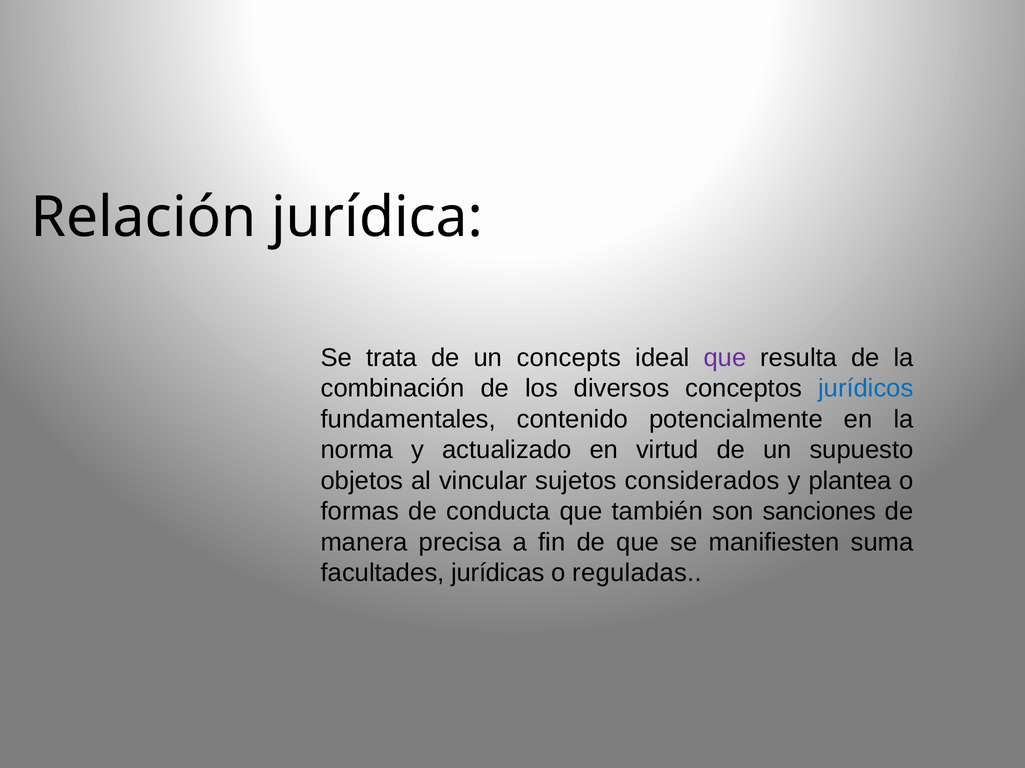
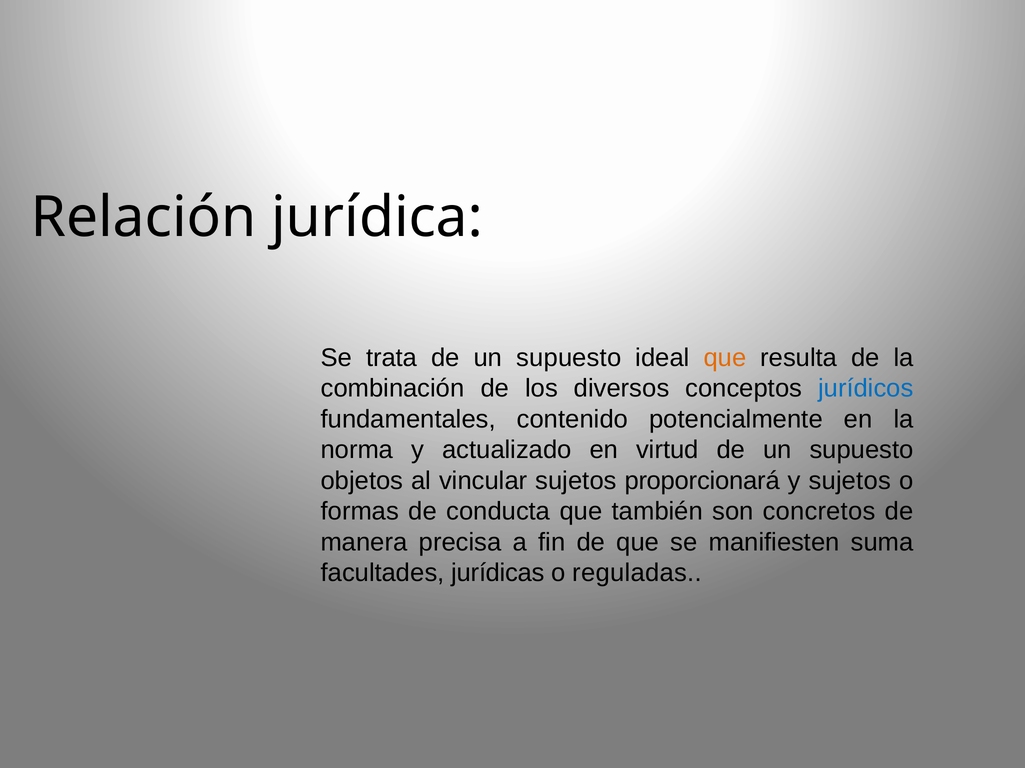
trata de un concepts: concepts -> supuesto (569, 358)
que colour: purple -> orange (725, 358)
considerados: considerados -> proporcionará (702, 481)
y plantea: plantea -> sujetos (850, 481)
sanciones: sanciones -> concretos (819, 512)
